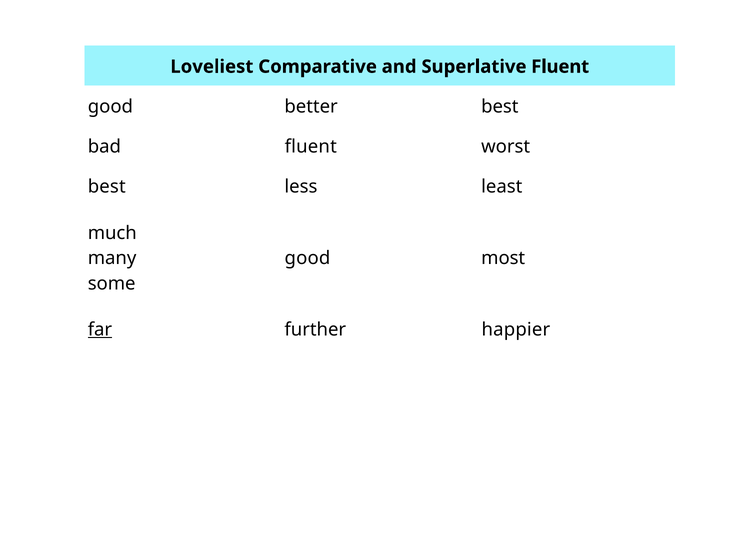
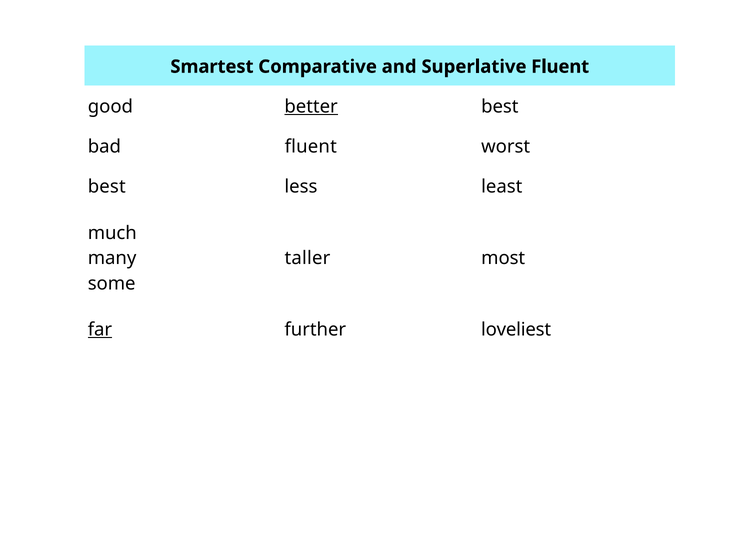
Loveliest: Loveliest -> Smartest (212, 67)
better underline: none -> present (311, 107)
good: good -> taller (307, 258)
happier: happier -> loveliest (516, 329)
